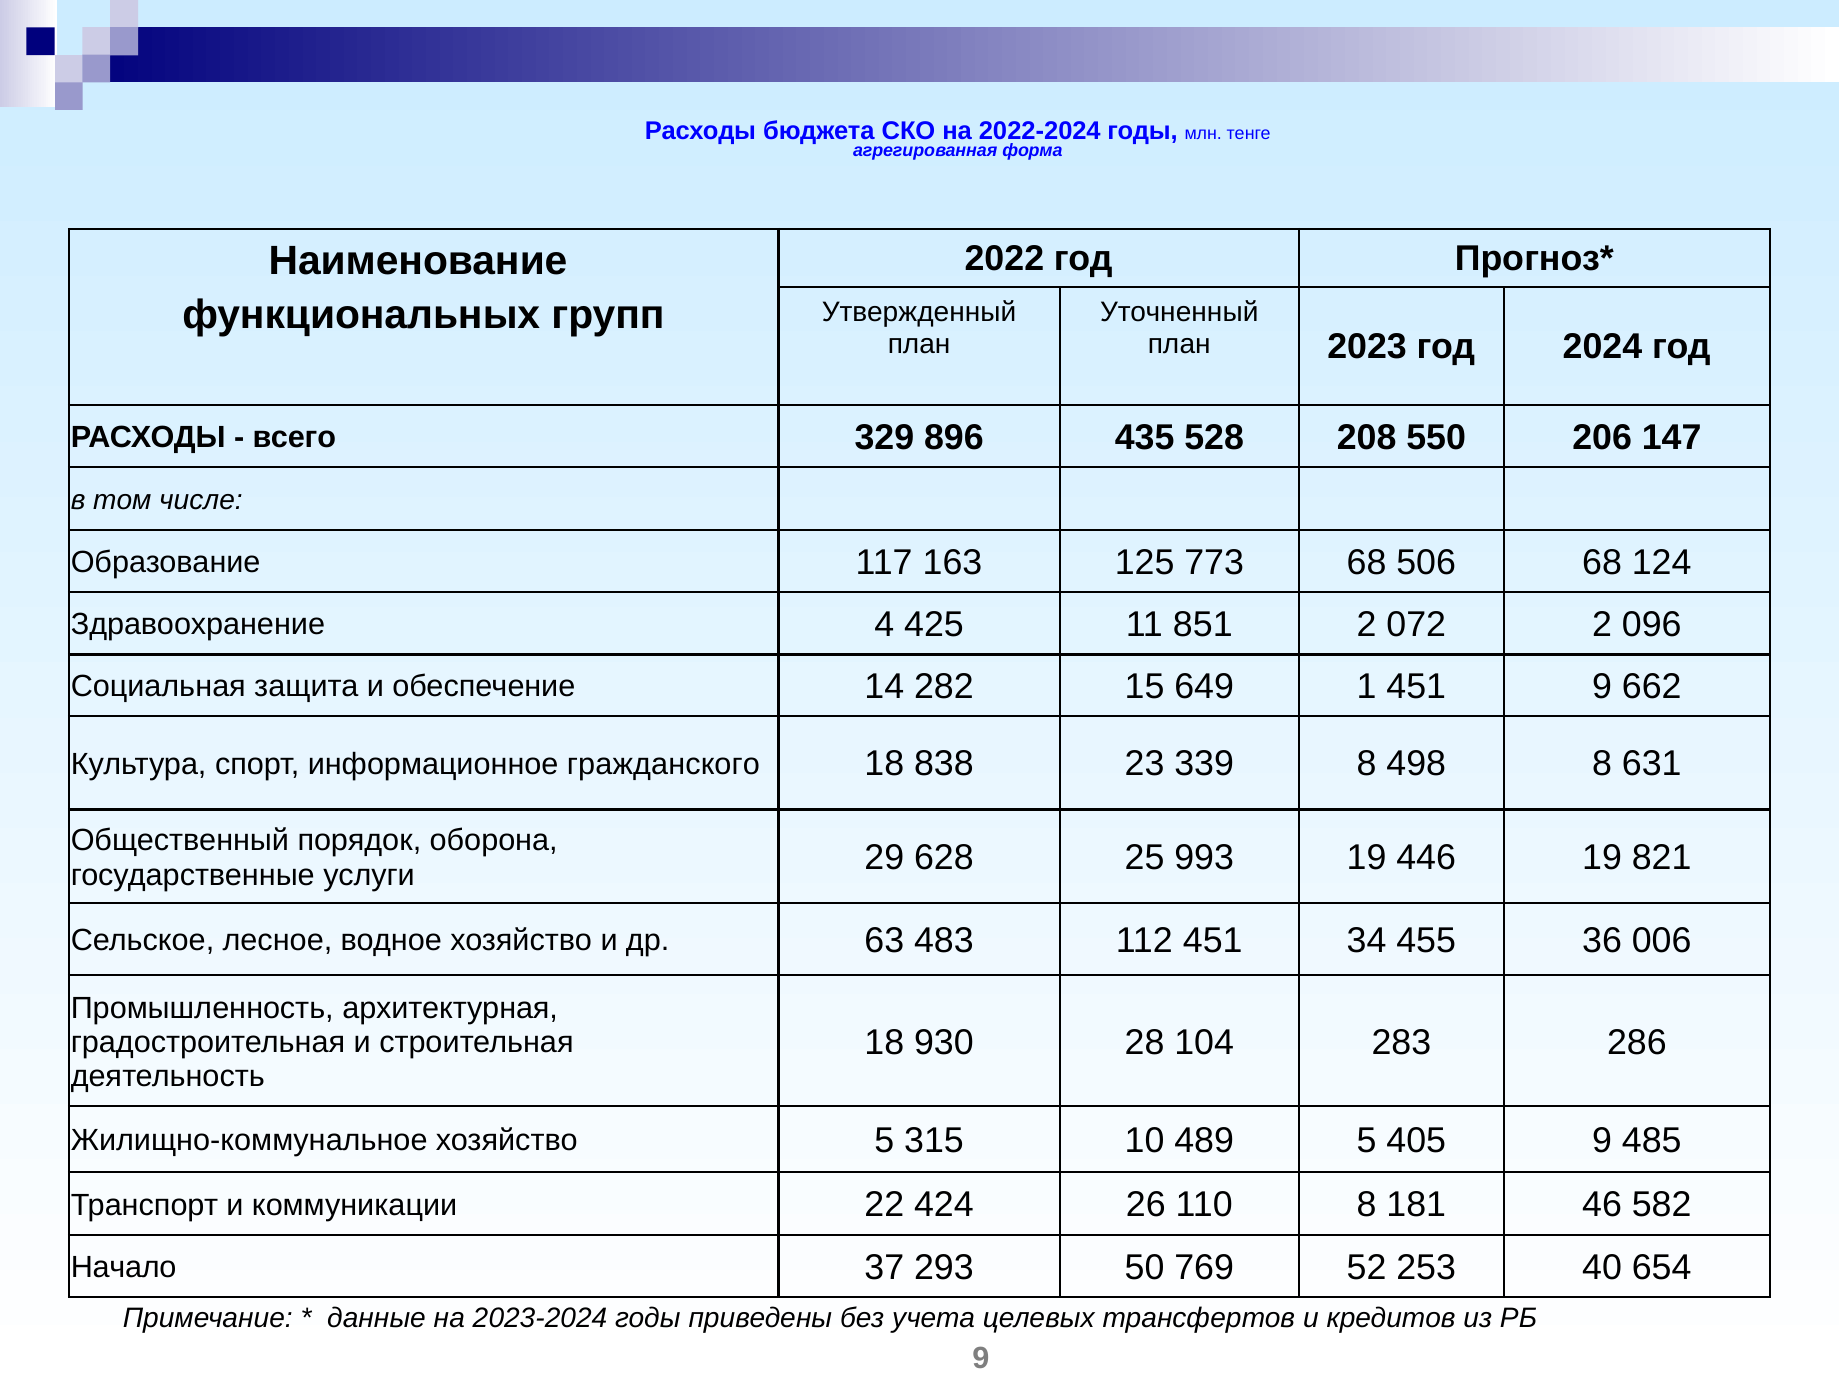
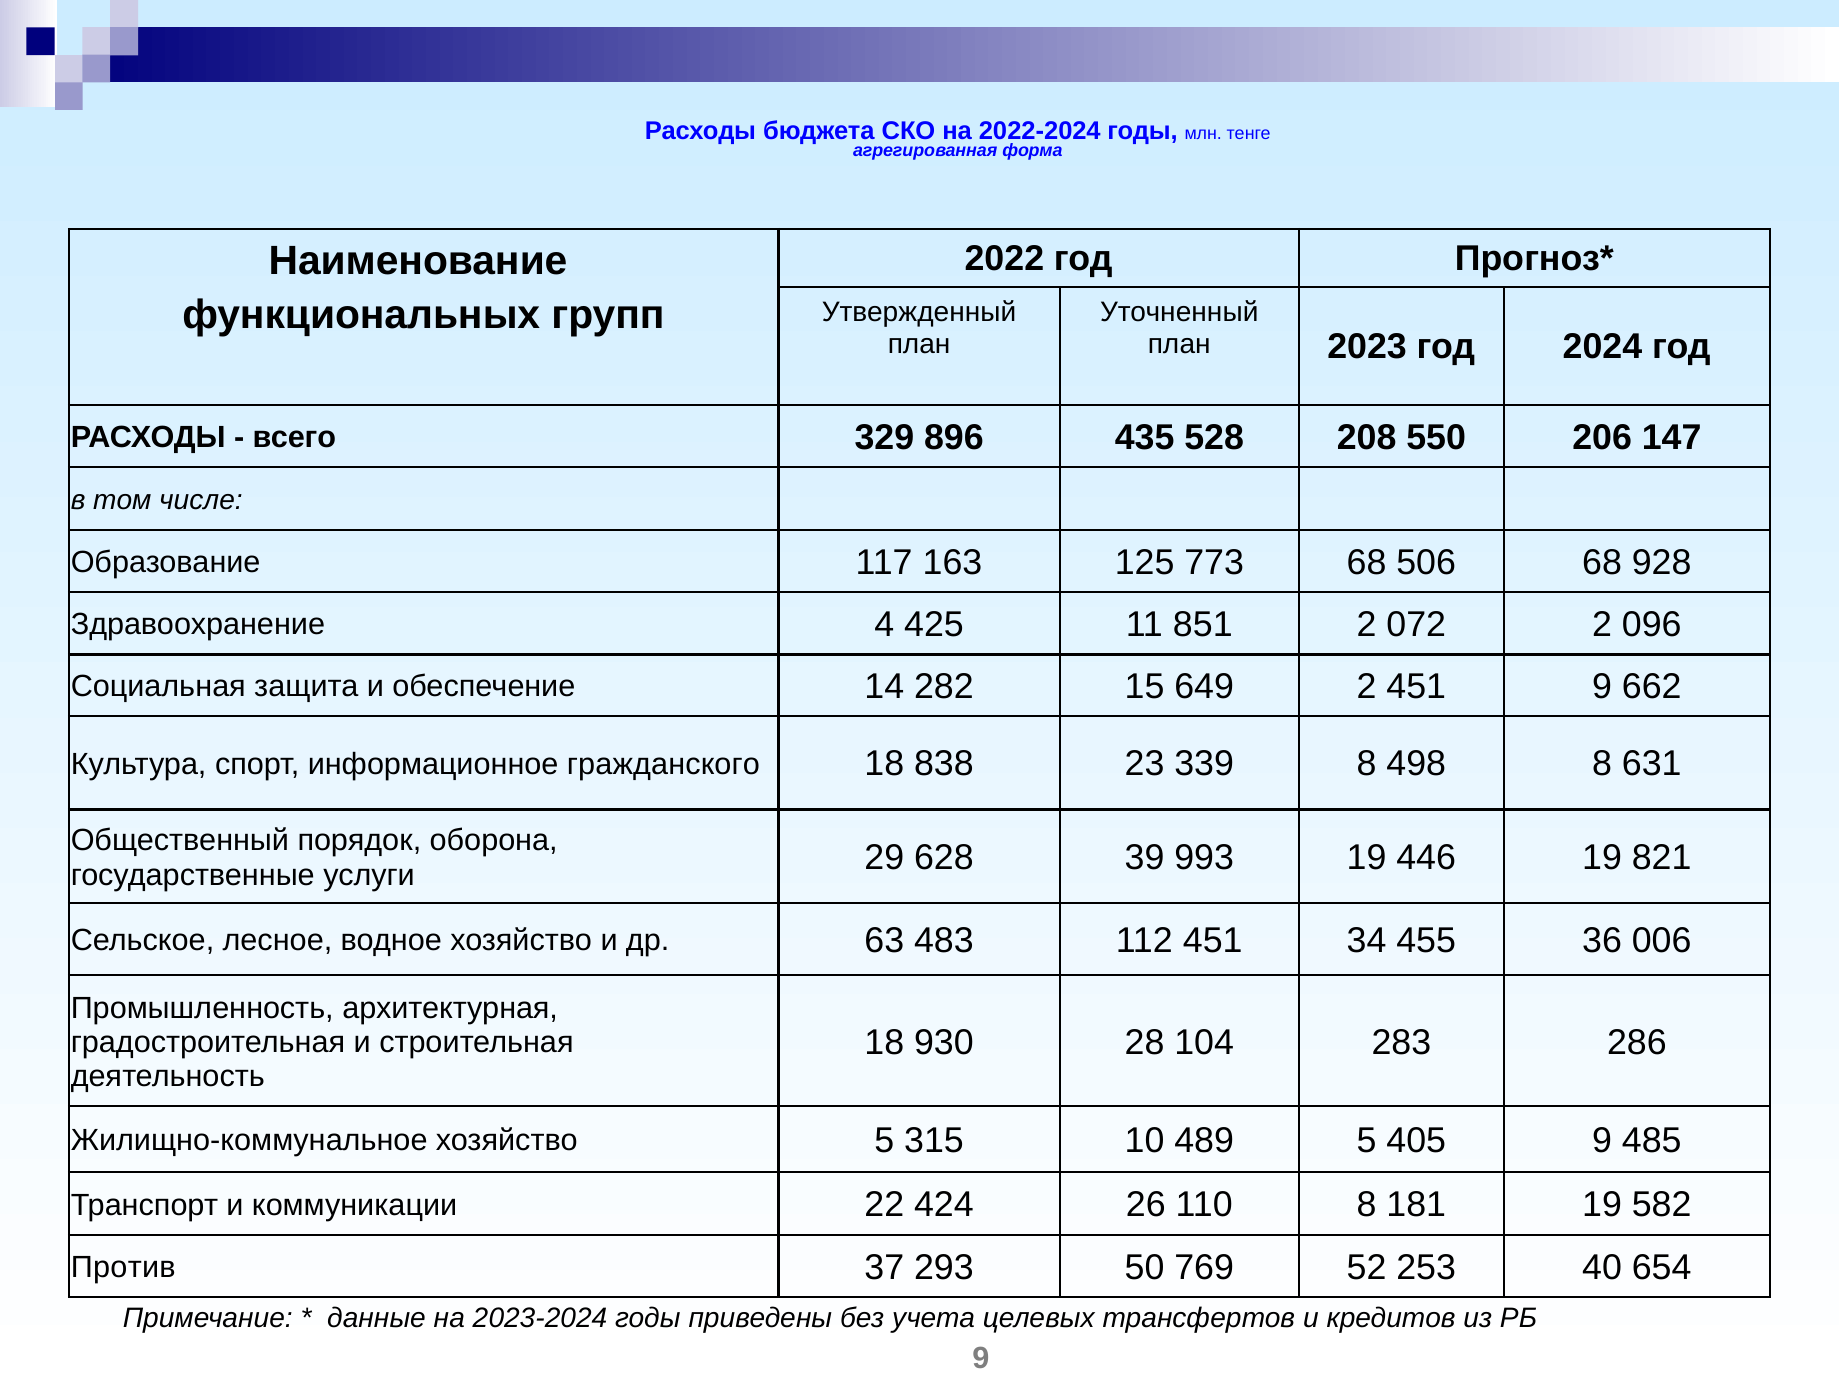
124: 124 -> 928 (1662, 562)
649 1: 1 -> 2 (1367, 686)
25: 25 -> 39 (1145, 857)
181 46: 46 -> 19 (1602, 1204)
Начало: Начало -> Против (123, 1267)
